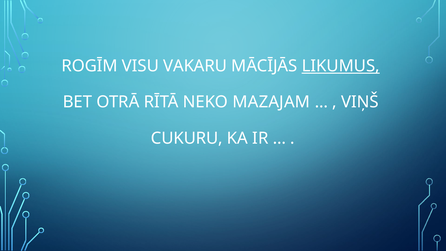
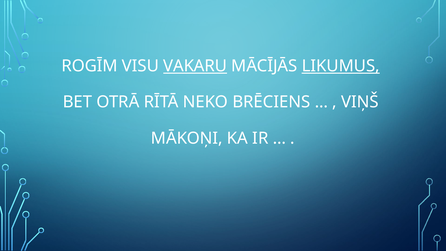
VAKARU underline: none -> present (195, 66)
MAZAJAM: MAZAJAM -> BRĒCIENS (271, 102)
CUKURU: CUKURU -> MĀKOŅI (187, 138)
